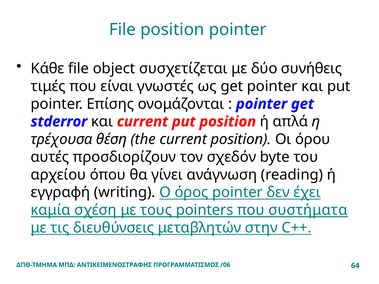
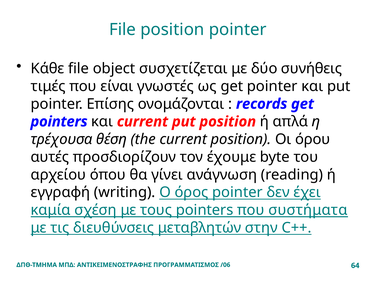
pointer: pointer -> records (262, 104)
stderror: stderror -> pointers (59, 122)
σχεδόν: σχεδόν -> έχουμε (231, 157)
